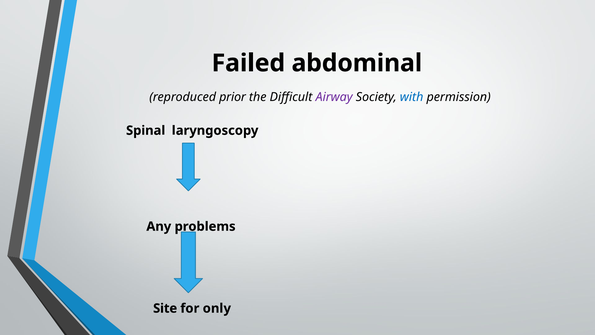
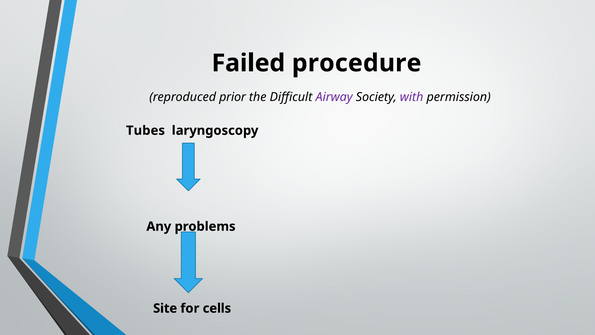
abdominal: abdominal -> procedure (357, 63)
with colour: blue -> purple (412, 97)
Spinal: Spinal -> Tubes (146, 130)
only: only -> cells (217, 308)
